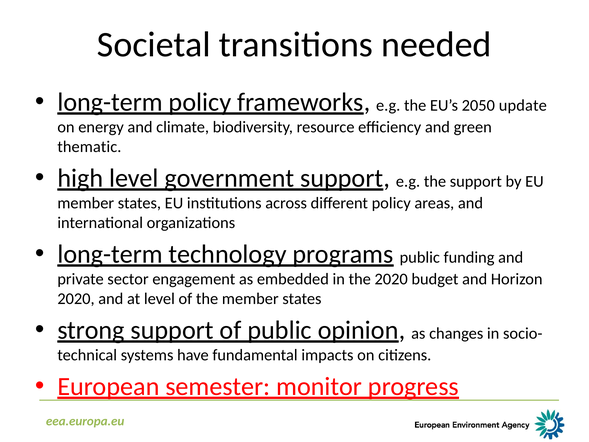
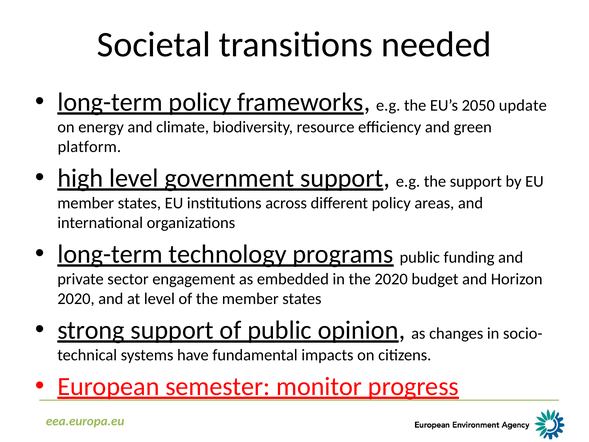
thematic: thematic -> platform (89, 147)
